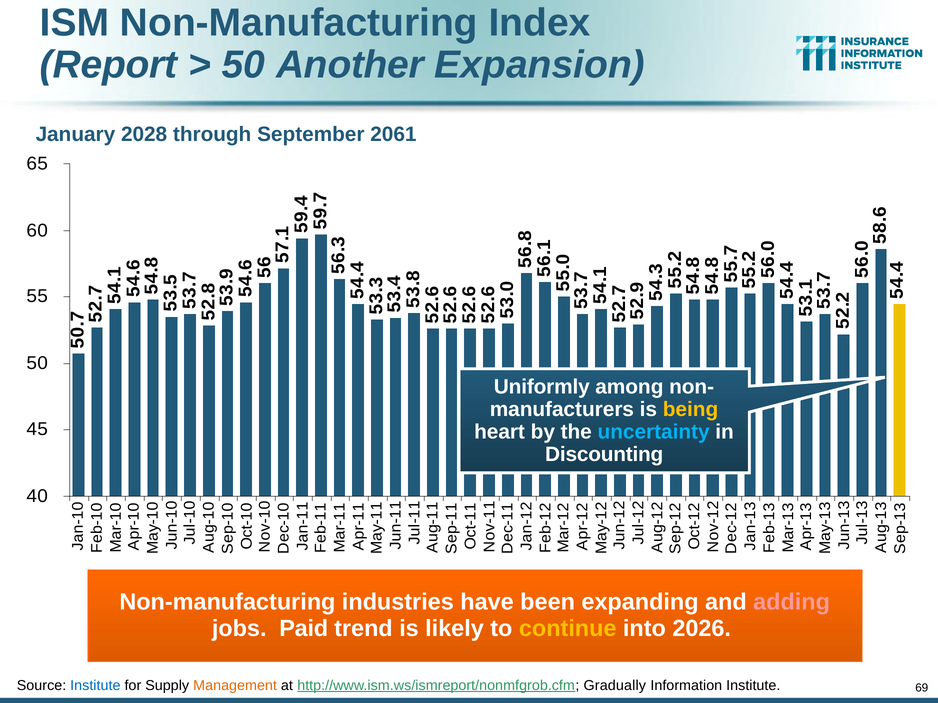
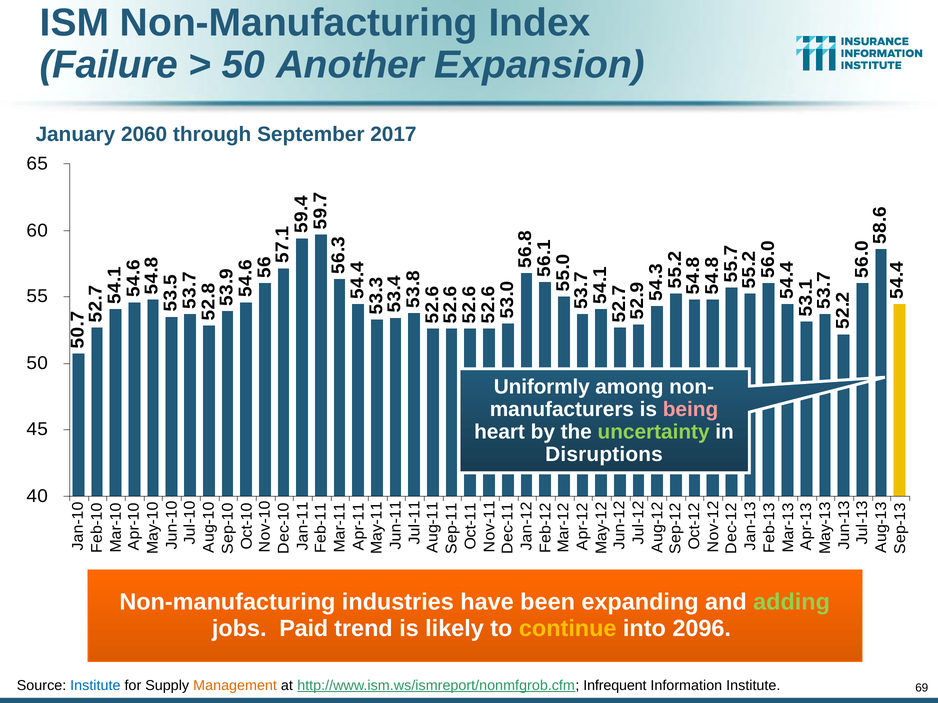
Report: Report -> Failure (109, 65)
2028: 2028 -> 2060 (144, 134)
2061: 2061 -> 2017 (393, 134)
being colour: yellow -> pink (691, 410)
uncertainty colour: light blue -> light green (654, 432)
Discounting: Discounting -> Disruptions (604, 455)
adding colour: pink -> light green (792, 602)
2026: 2026 -> 2096 (702, 629)
Gradually: Gradually -> Infrequent (615, 686)
